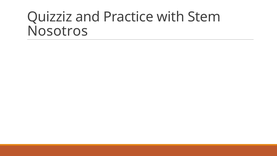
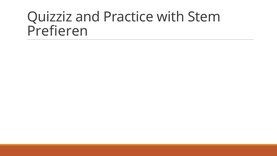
Nosotros: Nosotros -> Prefieren (58, 31)
